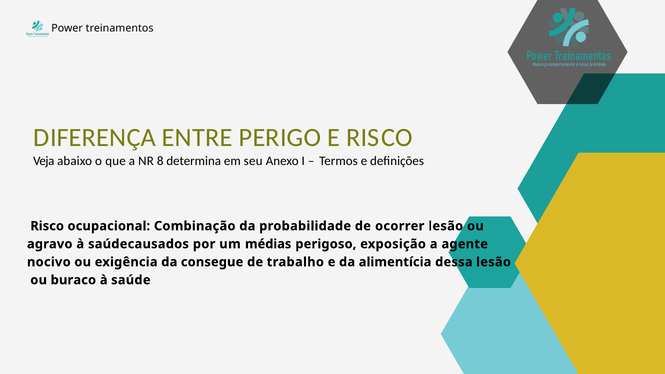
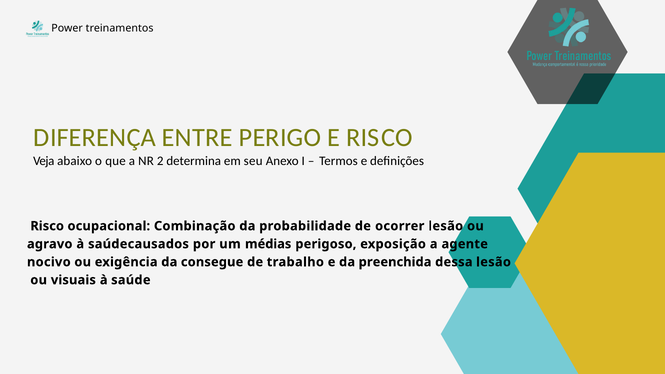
8: 8 -> 2 (160, 161)
alimentícia: alimentícia -> preenchida (395, 262)
buraco: buraco -> visuais (73, 280)
